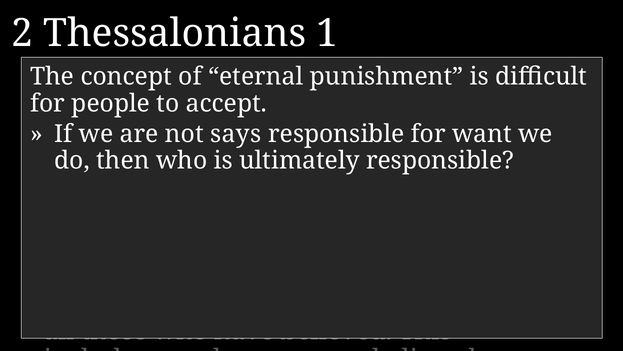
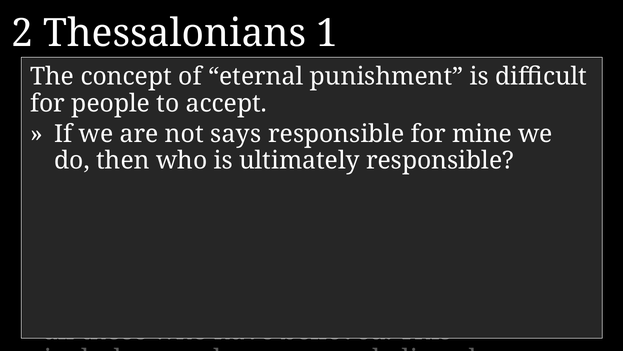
want: want -> mine (482, 134)
